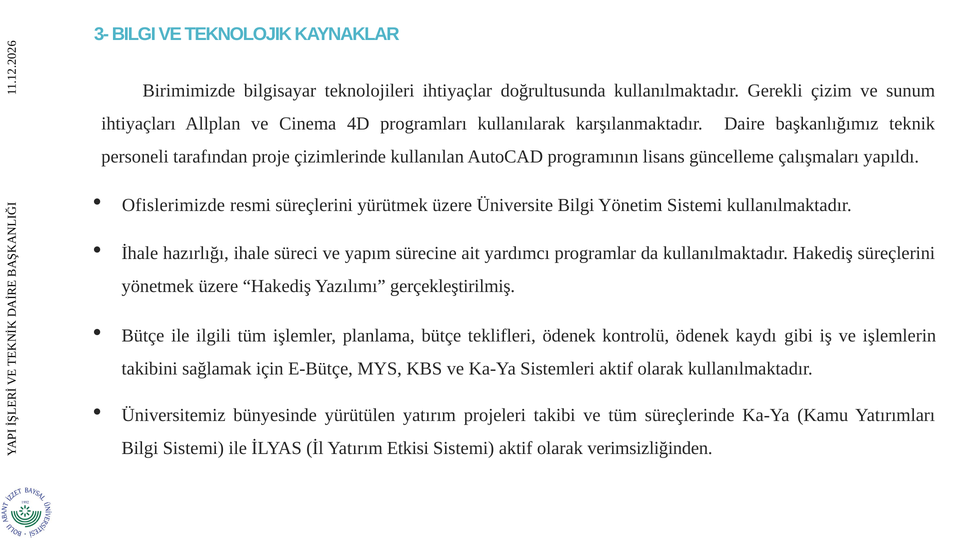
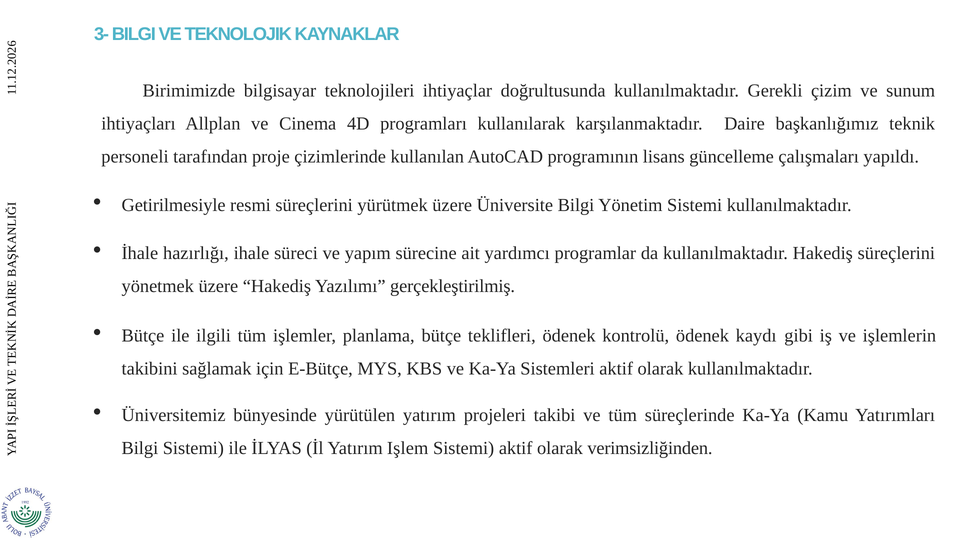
Ofislerimizde: Ofislerimizde -> Getirilmesiyle (174, 205)
Etkisi: Etkisi -> Işlem (408, 448)
